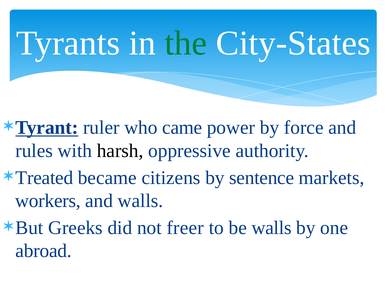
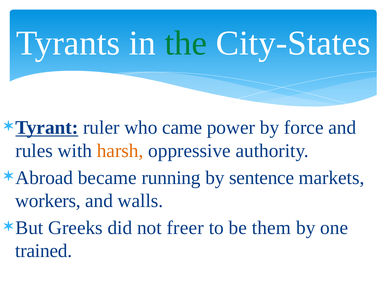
harsh colour: black -> orange (120, 151)
Treated: Treated -> Abroad (44, 178)
citizens: citizens -> running (171, 178)
be walls: walls -> them (271, 228)
abroad: abroad -> trained (44, 251)
